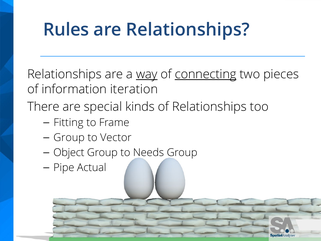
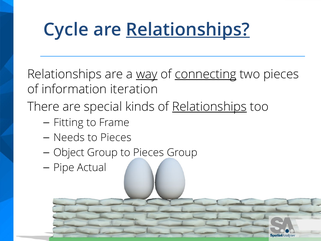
Rules: Rules -> Cycle (66, 30)
Relationships underline: none -> present (188, 30)
Relationships underline: none -> present (209, 107)
Group: Group -> Needs (69, 137)
Vector: Vector -> Pieces (116, 137)
Group to Needs: Needs -> Pieces (148, 152)
